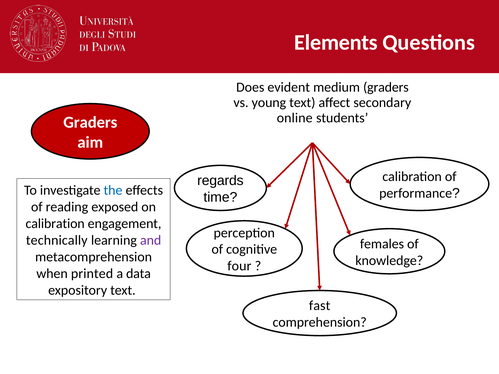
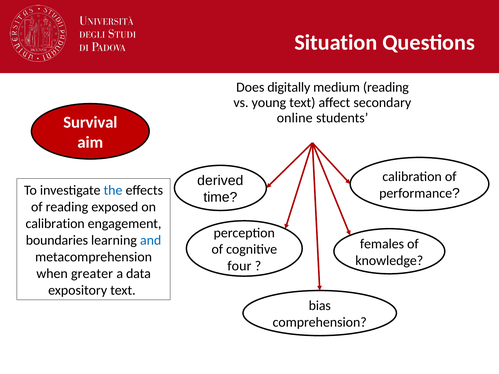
Elements: Elements -> Situation (336, 43)
evident: evident -> digitally (289, 87)
medium graders: graders -> reading (386, 87)
Graders: Graders -> Survival (90, 123)
regards: regards -> derived (220, 181)
technically: technically -> boundaries (57, 240)
and colour: purple -> blue (151, 240)
printed: printed -> greater (92, 274)
fast: fast -> bias (320, 306)
